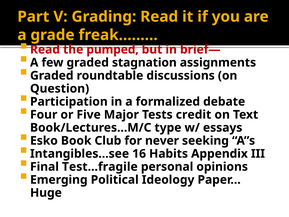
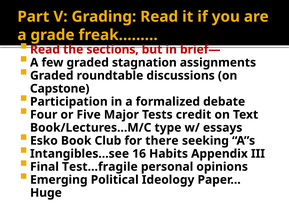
pumped: pumped -> sections (113, 49)
Question: Question -> Capstone (60, 89)
never: never -> there (162, 141)
